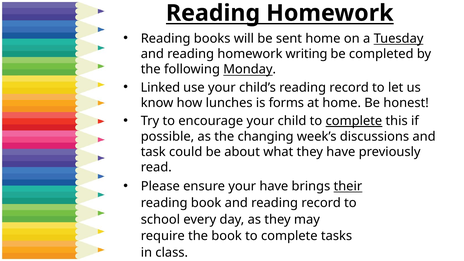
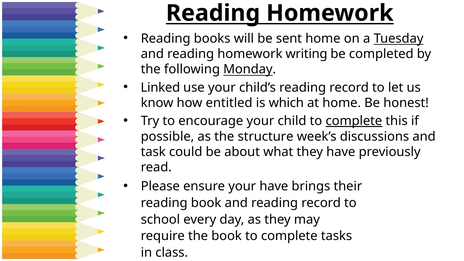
lunches: lunches -> entitled (229, 103)
forms: forms -> which (286, 103)
changing: changing -> structure (266, 136)
their underline: present -> none (348, 186)
